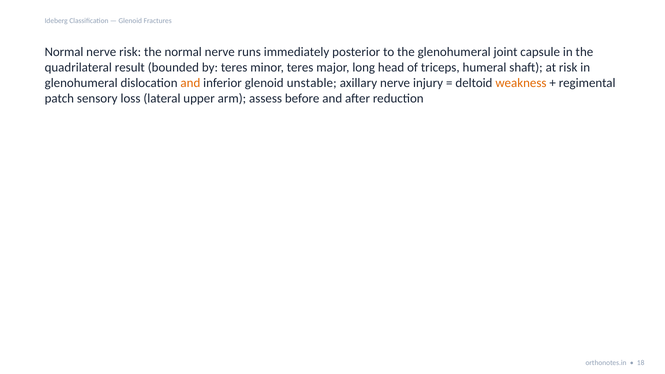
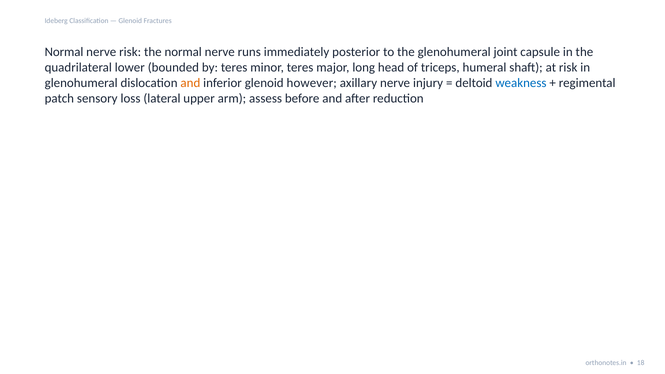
result: result -> lower (130, 68)
unstable: unstable -> however (312, 83)
weakness colour: orange -> blue (521, 83)
